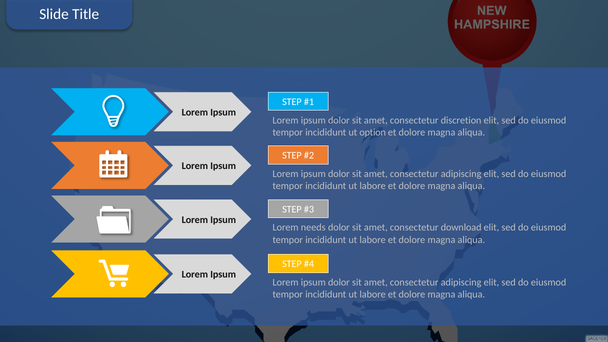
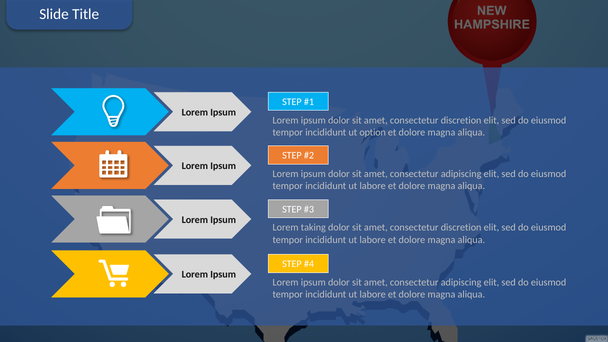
needs: needs -> taking (313, 228)
download: download -> discretion (461, 228)
